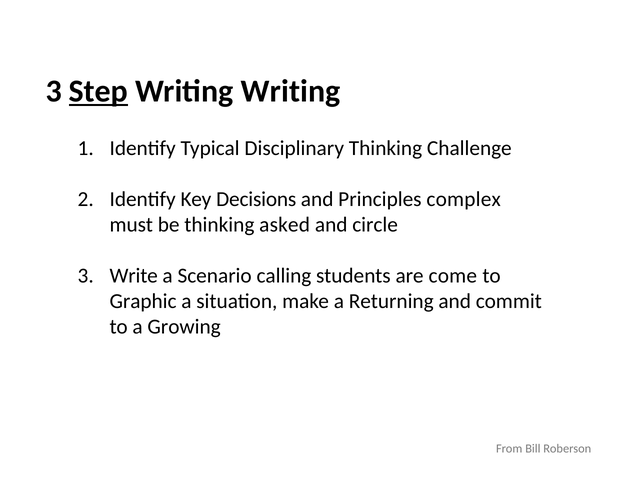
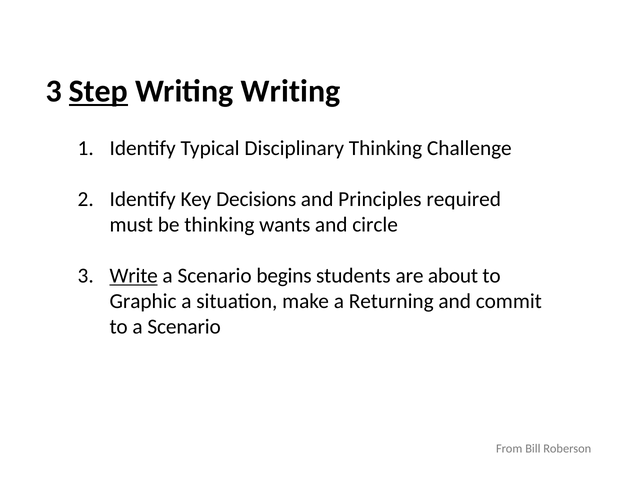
complex: complex -> required (464, 199)
asked: asked -> wants (285, 225)
Write underline: none -> present (134, 276)
calling: calling -> begins (284, 276)
come: come -> about (453, 276)
to a Growing: Growing -> Scenario (184, 327)
